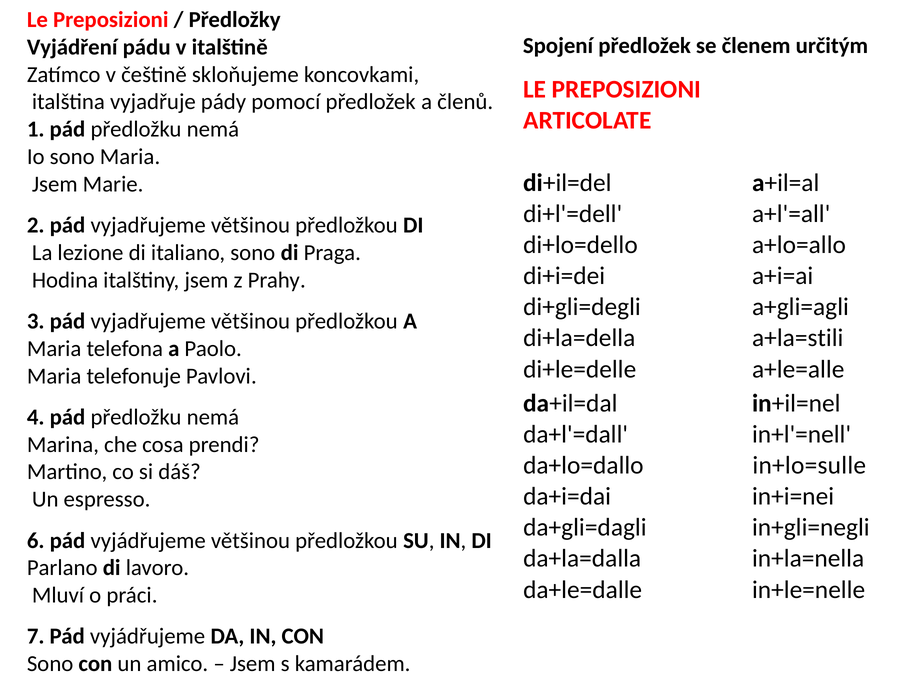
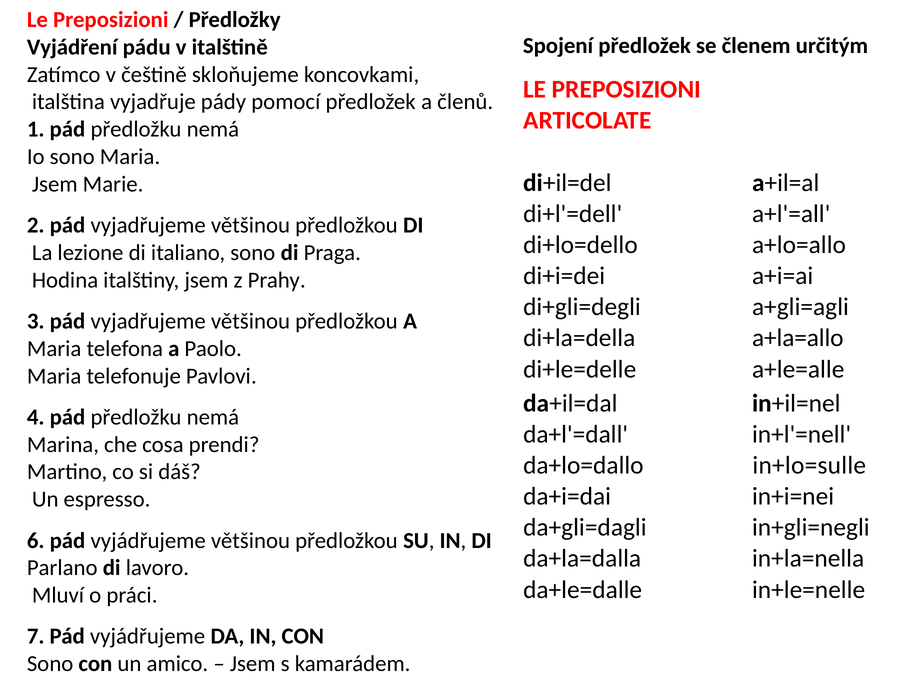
a+la=stili: a+la=stili -> a+la=allo (798, 338)
